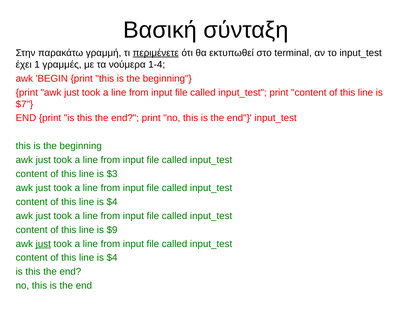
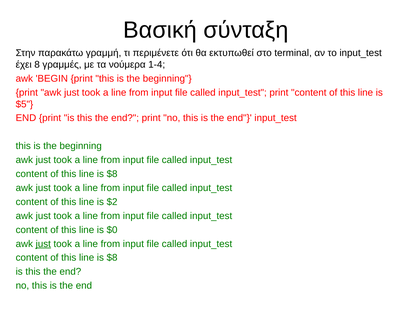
περιμένετε underline: present -> none (156, 53)
1: 1 -> 8 (37, 65)
$7: $7 -> $5 (24, 104)
$3: $3 -> $8 (112, 174)
$4: $4 -> $2 (112, 202)
$9: $9 -> $0 (112, 230)
$4: $4 -> $8 (112, 258)
